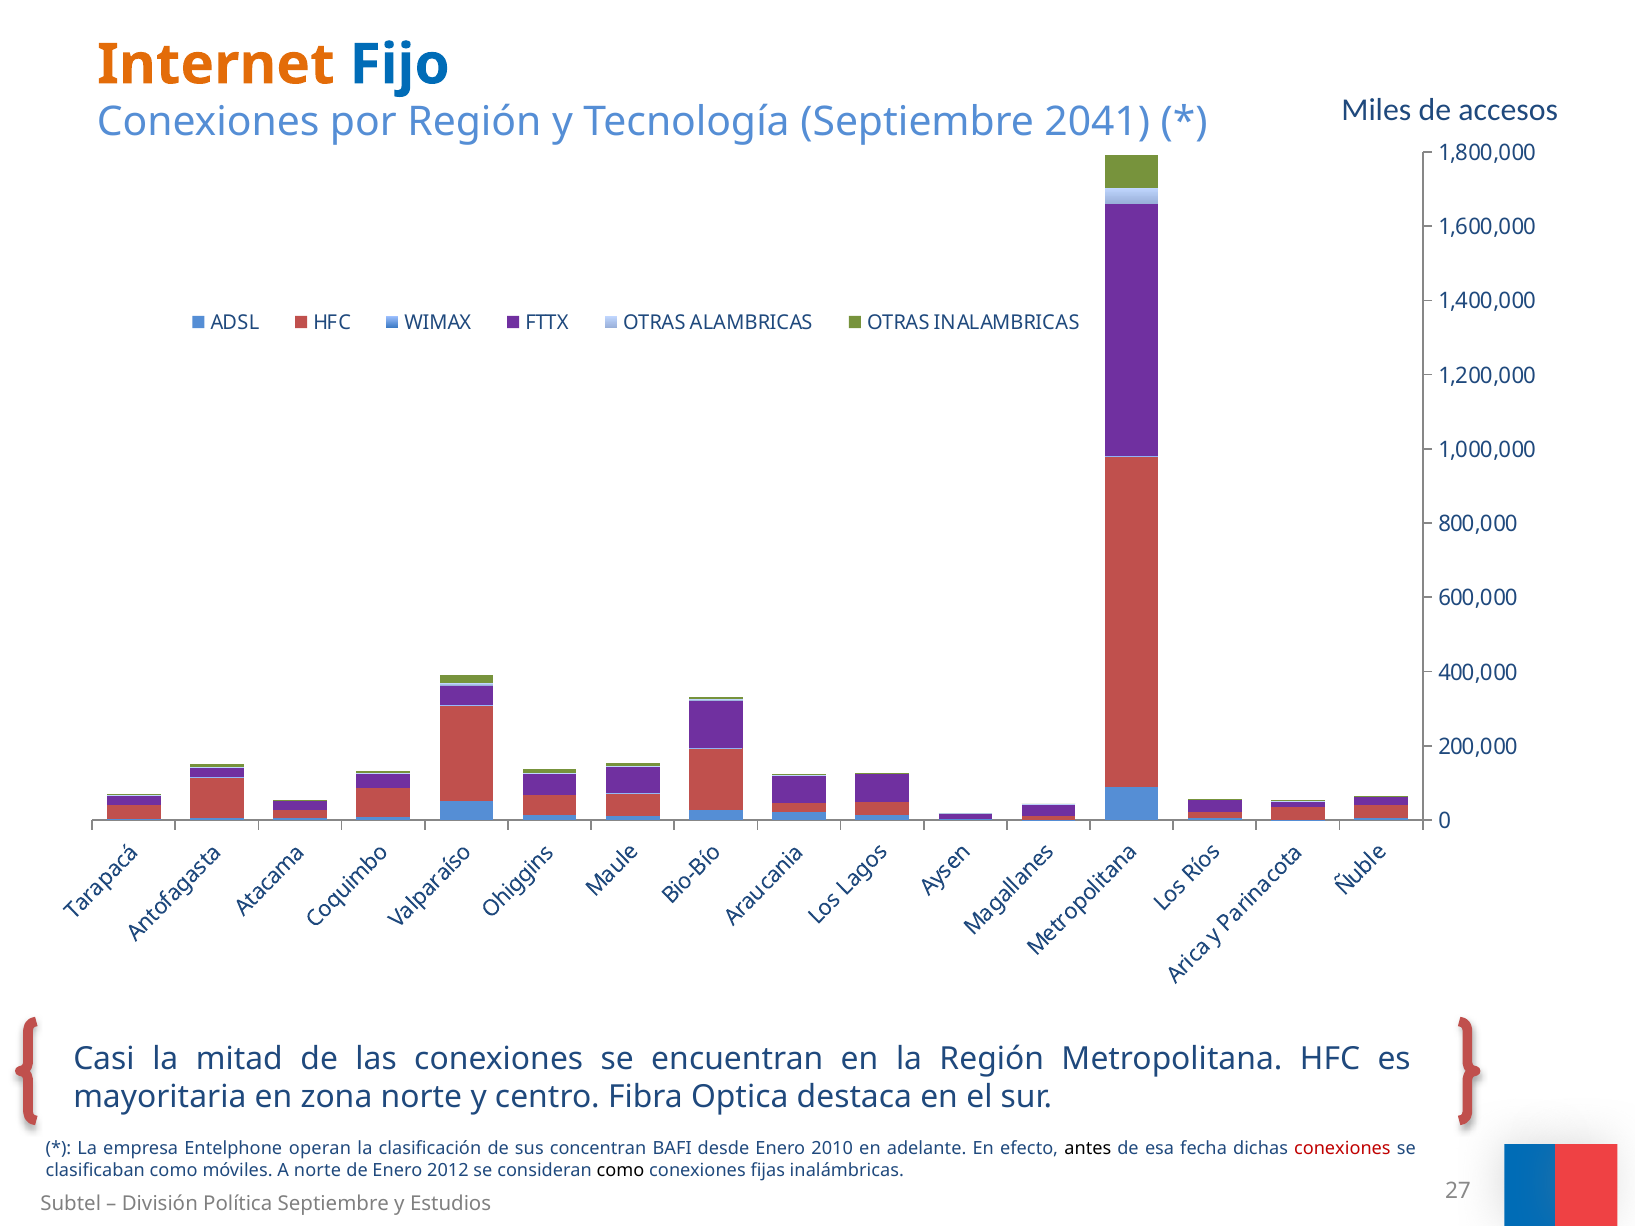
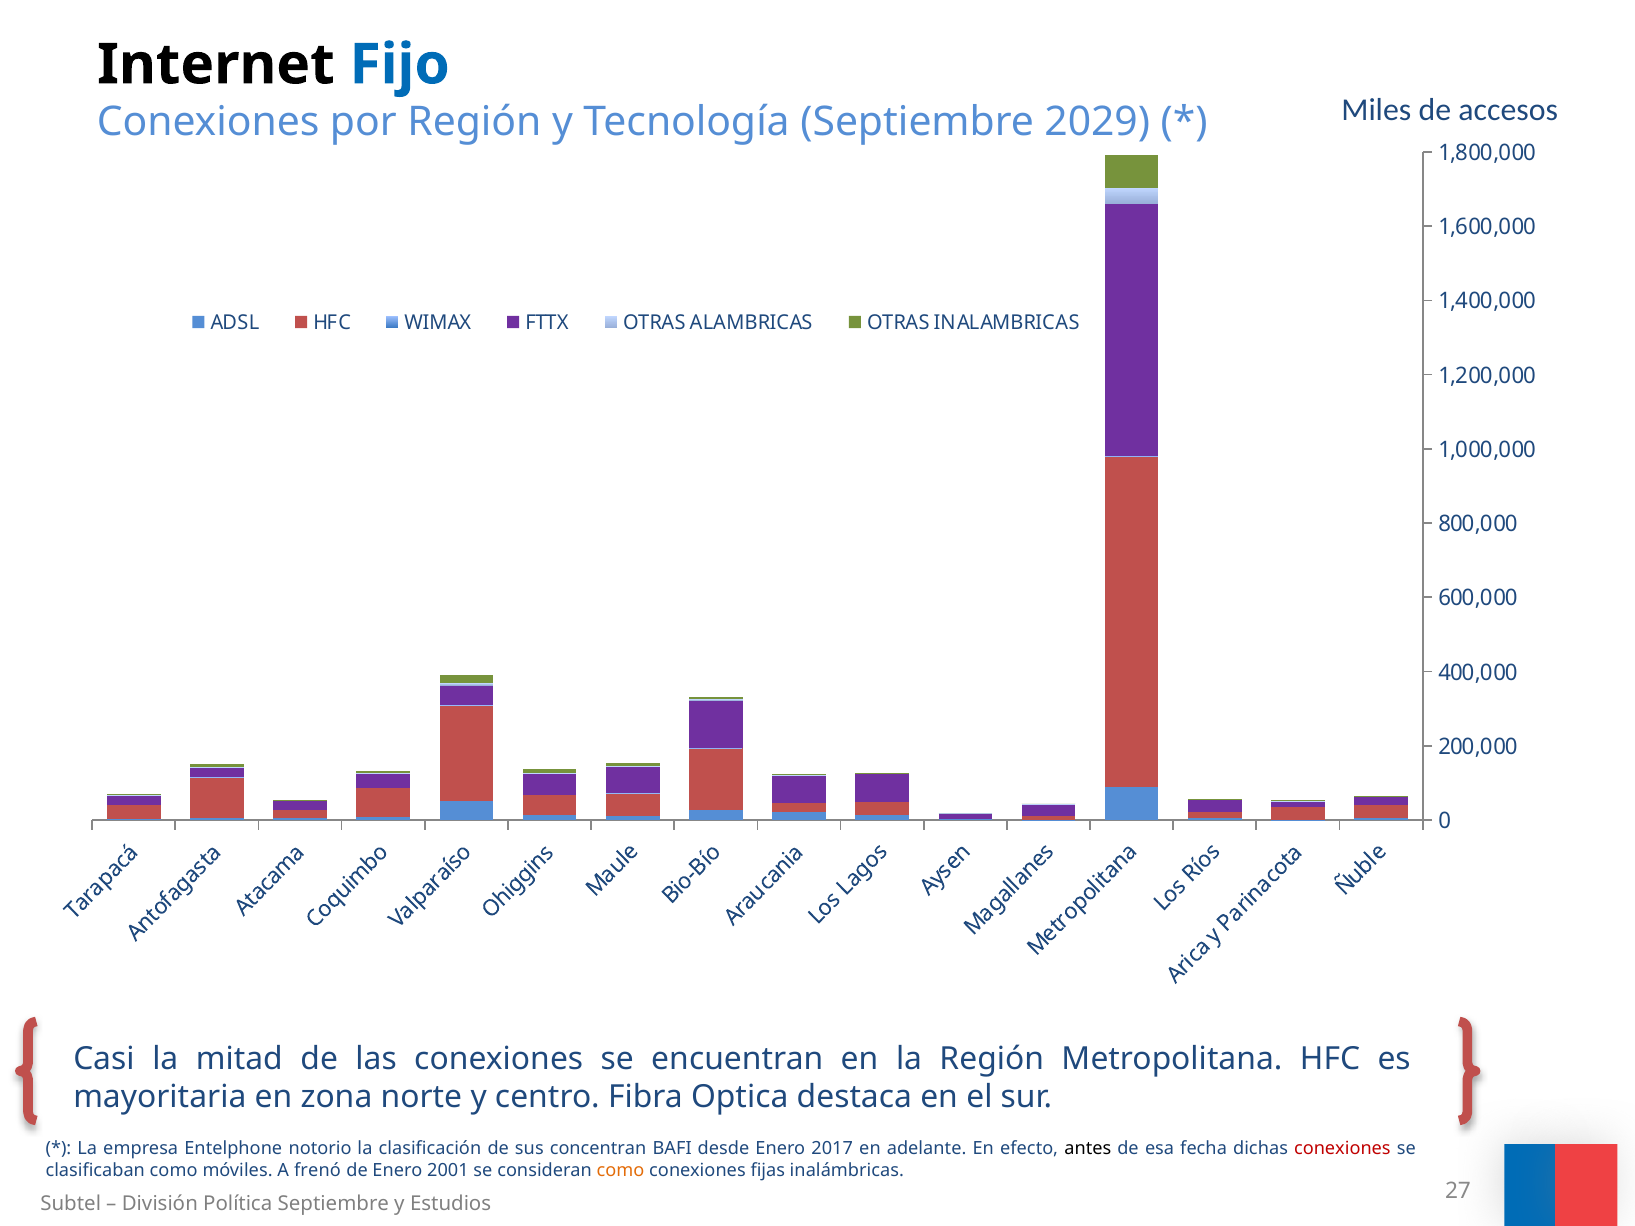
Internet colour: orange -> black (216, 65)
2041: 2041 -> 2029 (1097, 122)
operan: operan -> notorio (320, 1149)
2010: 2010 -> 2017 (832, 1149)
A norte: norte -> frenó (317, 1171)
2012: 2012 -> 2001 (448, 1171)
como colour: black -> orange (620, 1171)
